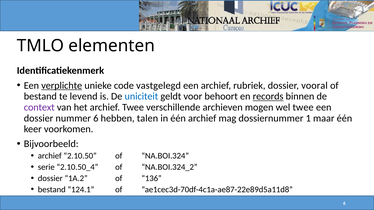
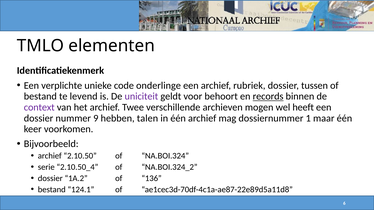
verplichte underline: present -> none (62, 86)
vastgelegd: vastgelegd -> onderlinge (159, 86)
vooral: vooral -> tussen (315, 86)
uniciteit colour: blue -> purple (141, 97)
wel twee: twee -> heeft (303, 107)
nummer 6: 6 -> 9 (96, 118)
